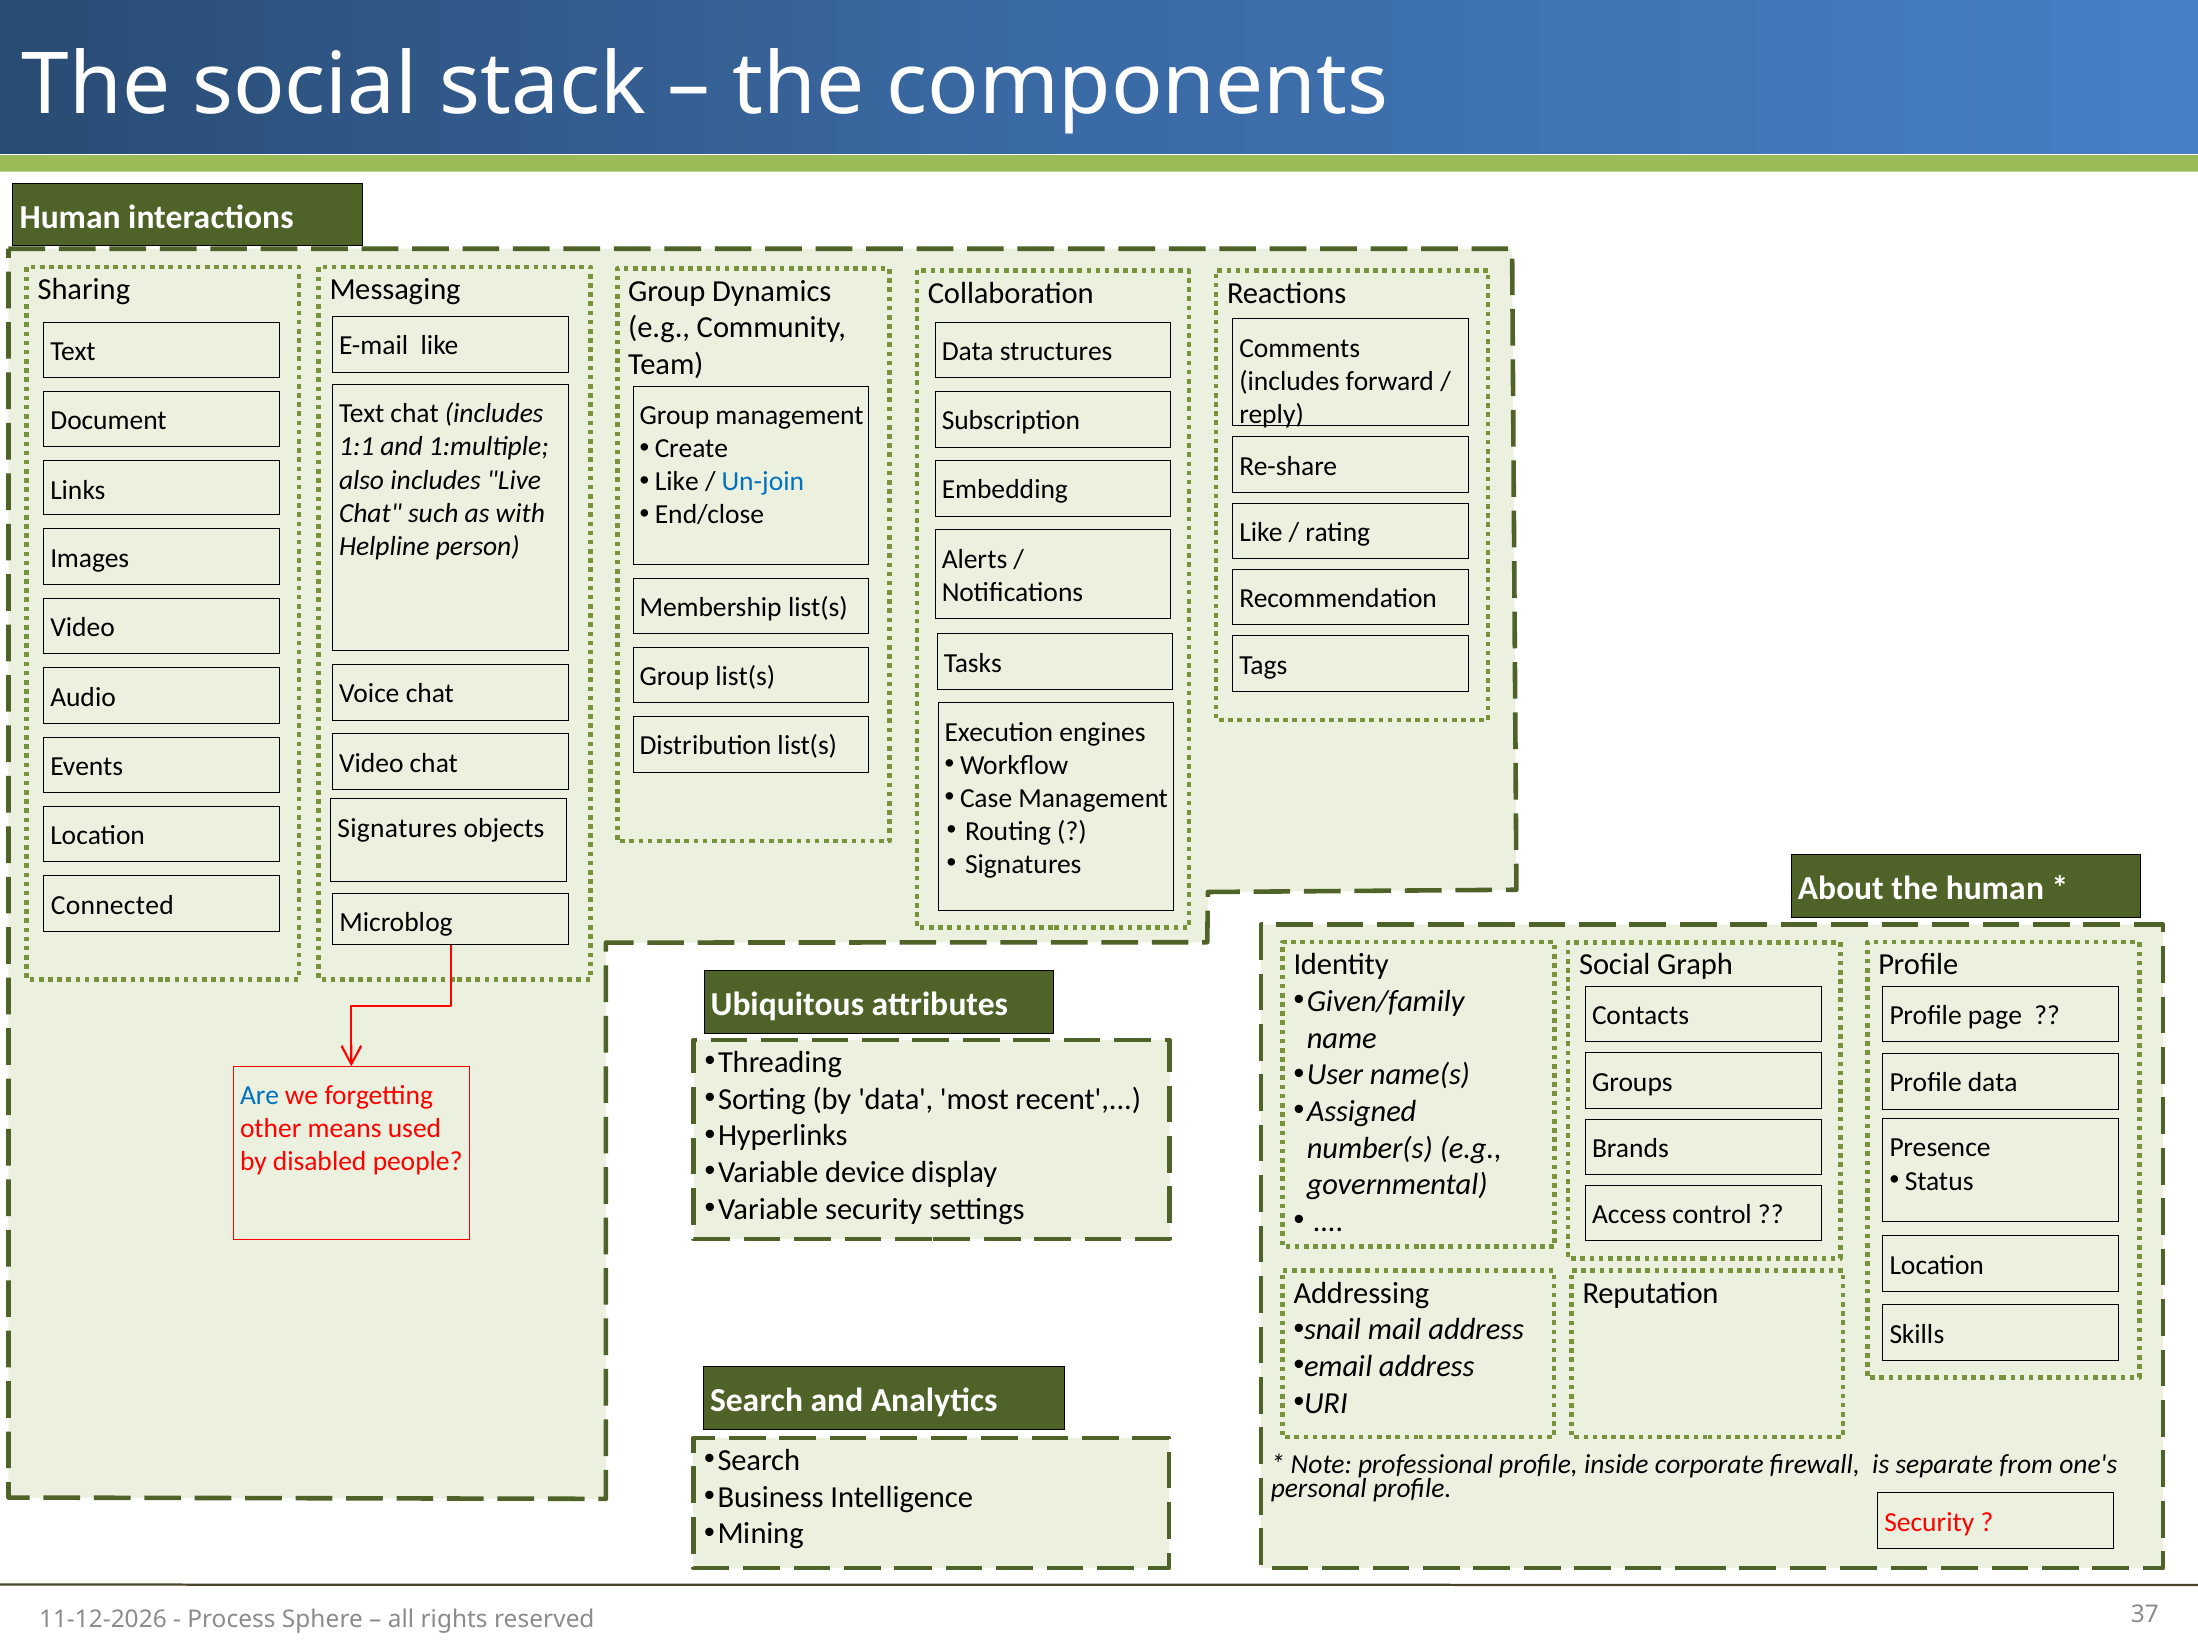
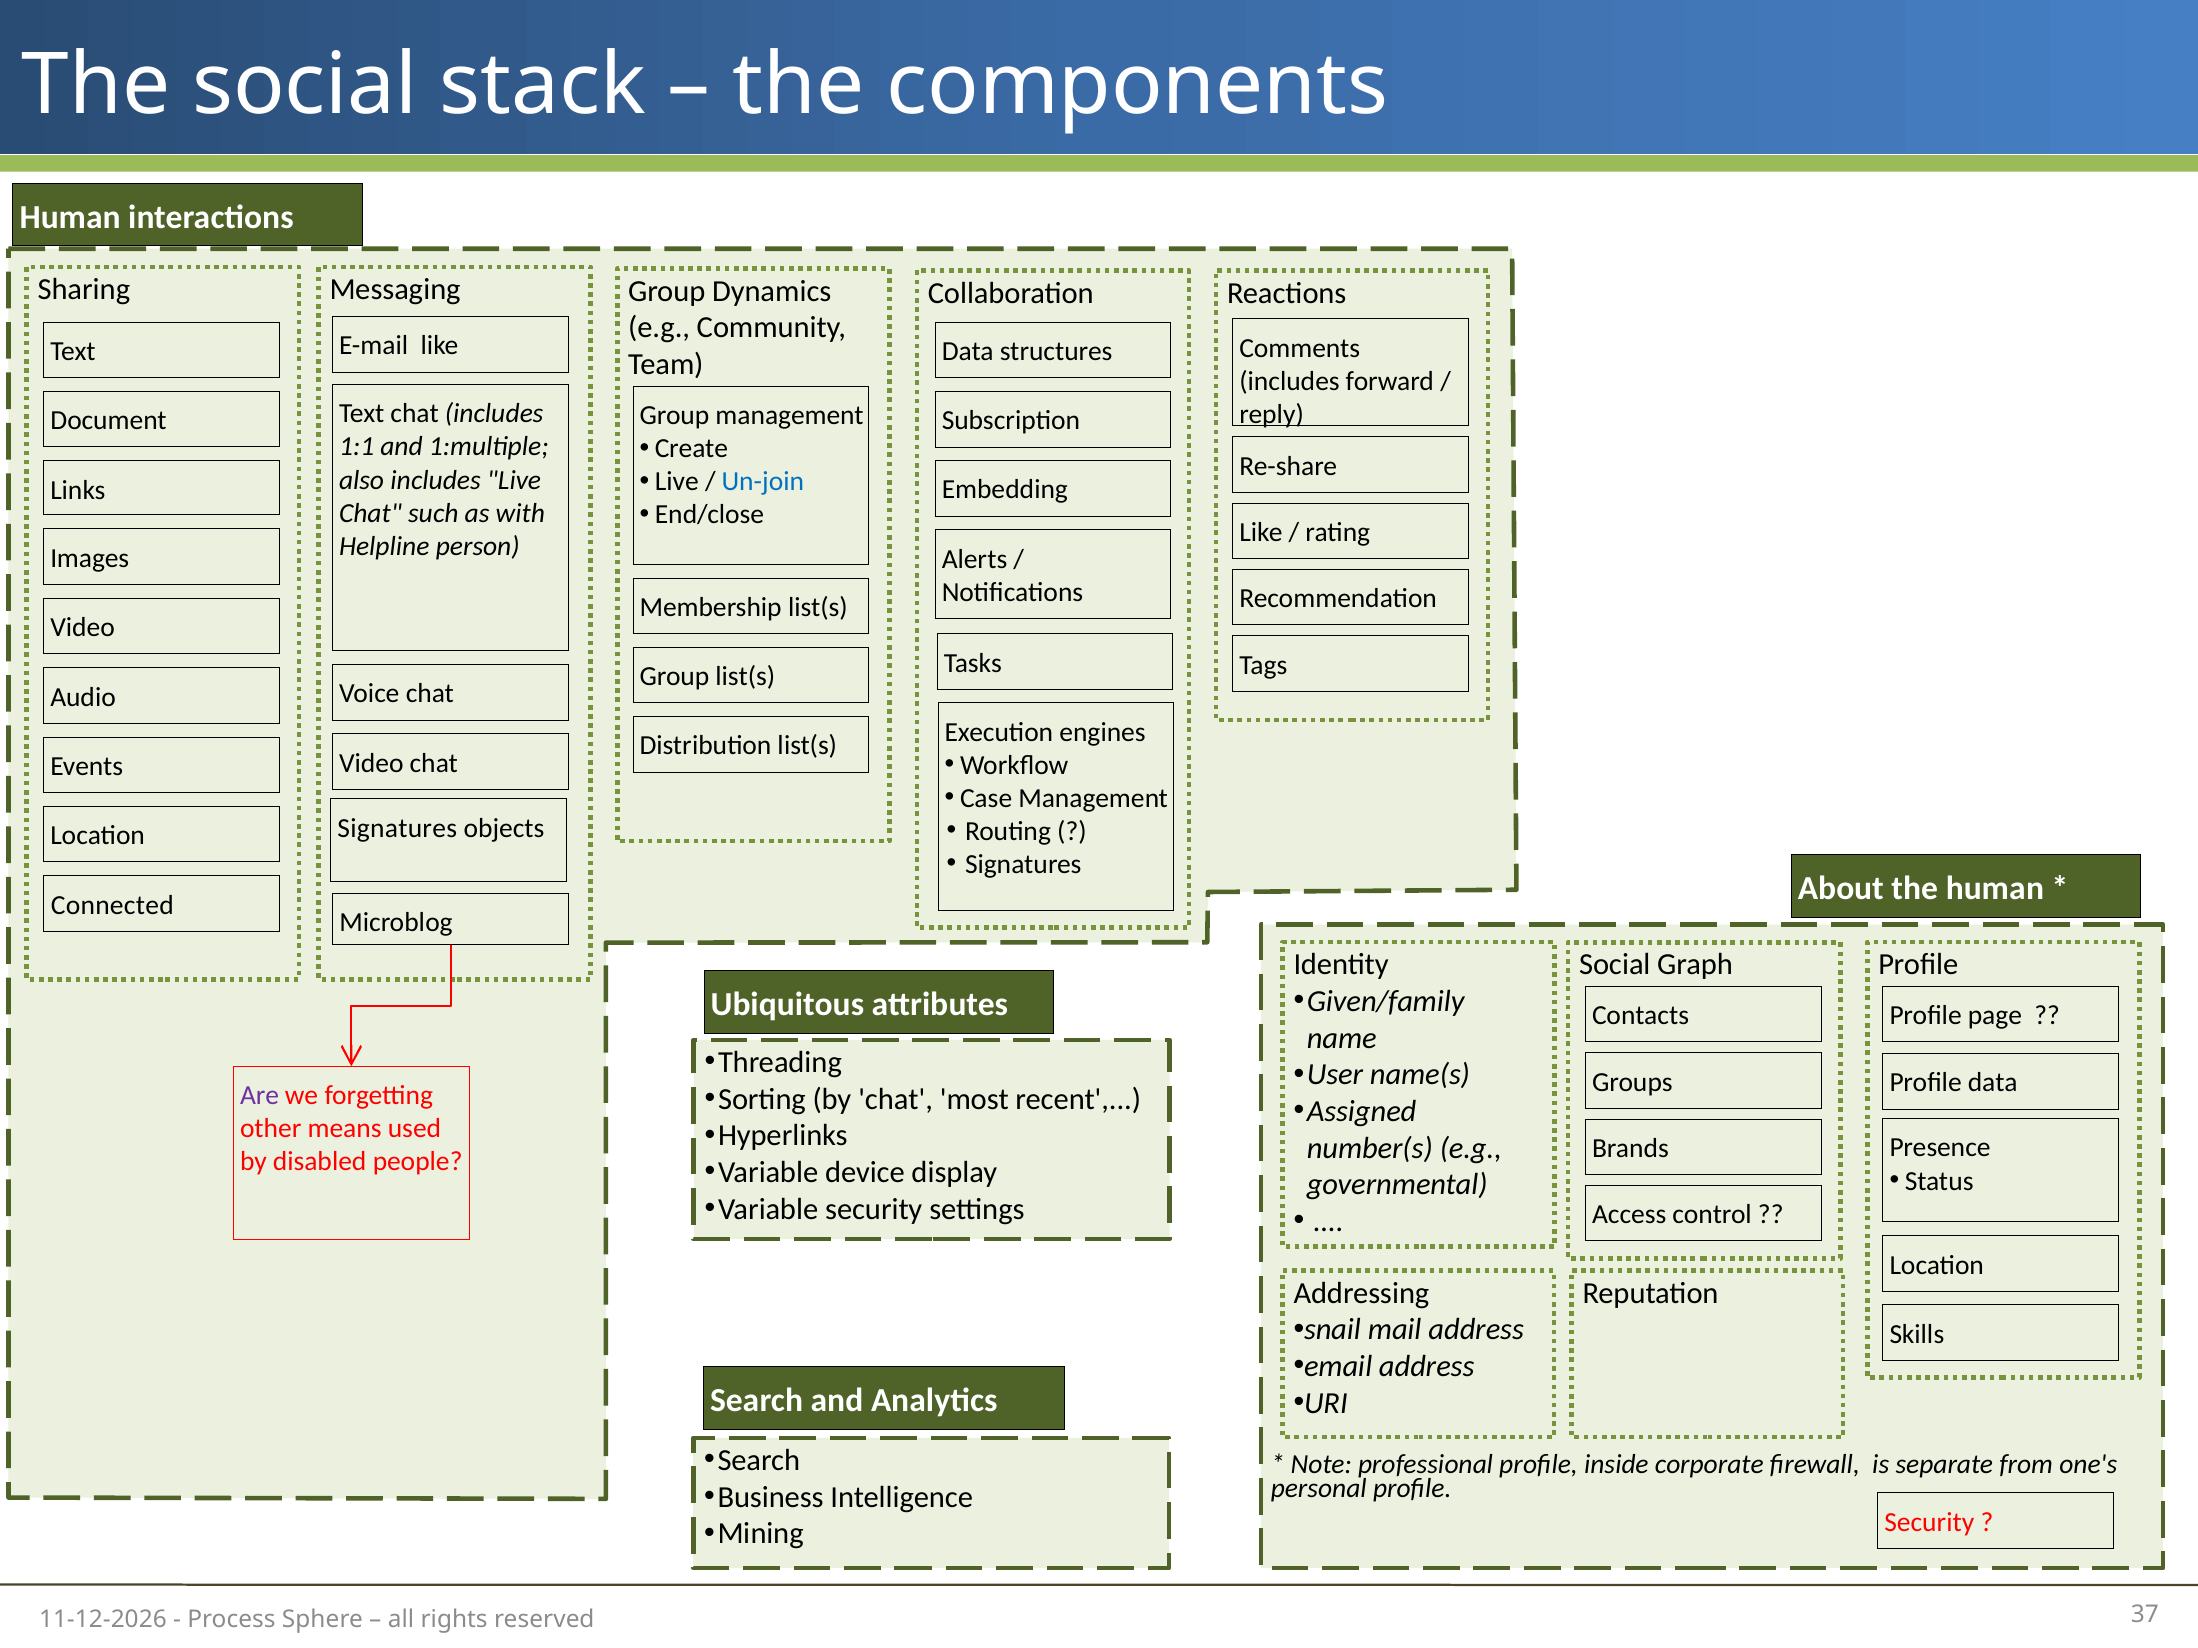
Like: Like -> Live (677, 482)
by data: data -> chat (896, 1100)
Are colour: blue -> purple (260, 1096)
